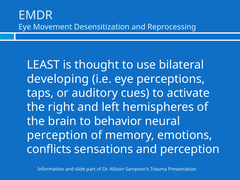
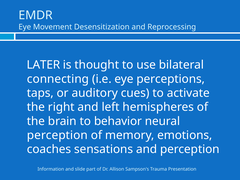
LEAST: LEAST -> LATER (43, 65)
developing: developing -> connecting (58, 79)
conflicts: conflicts -> coaches (49, 149)
